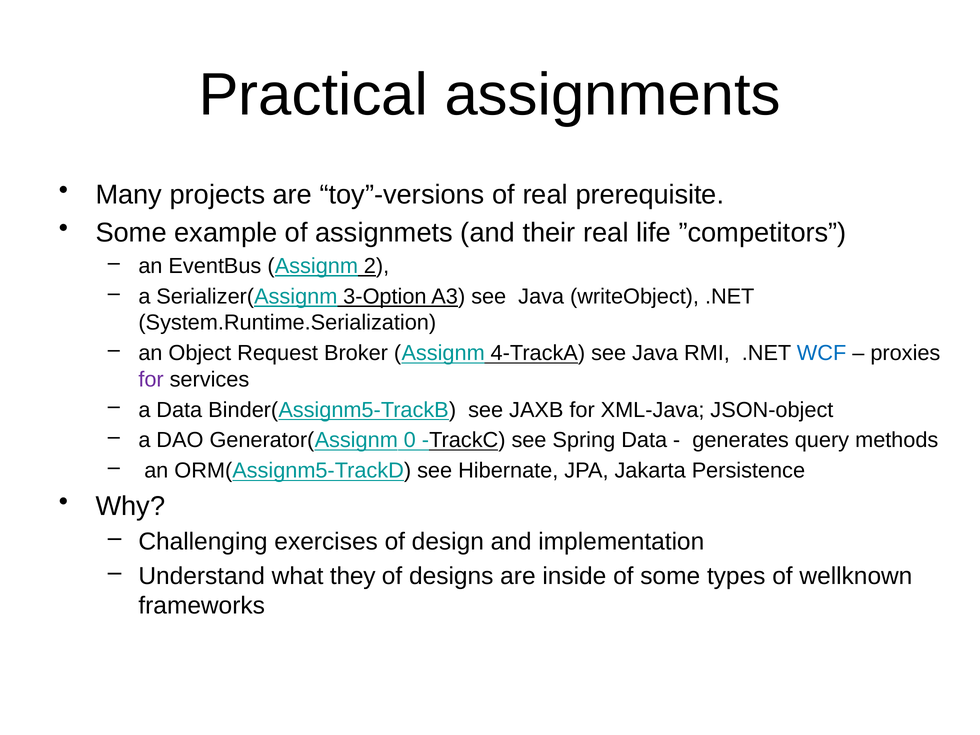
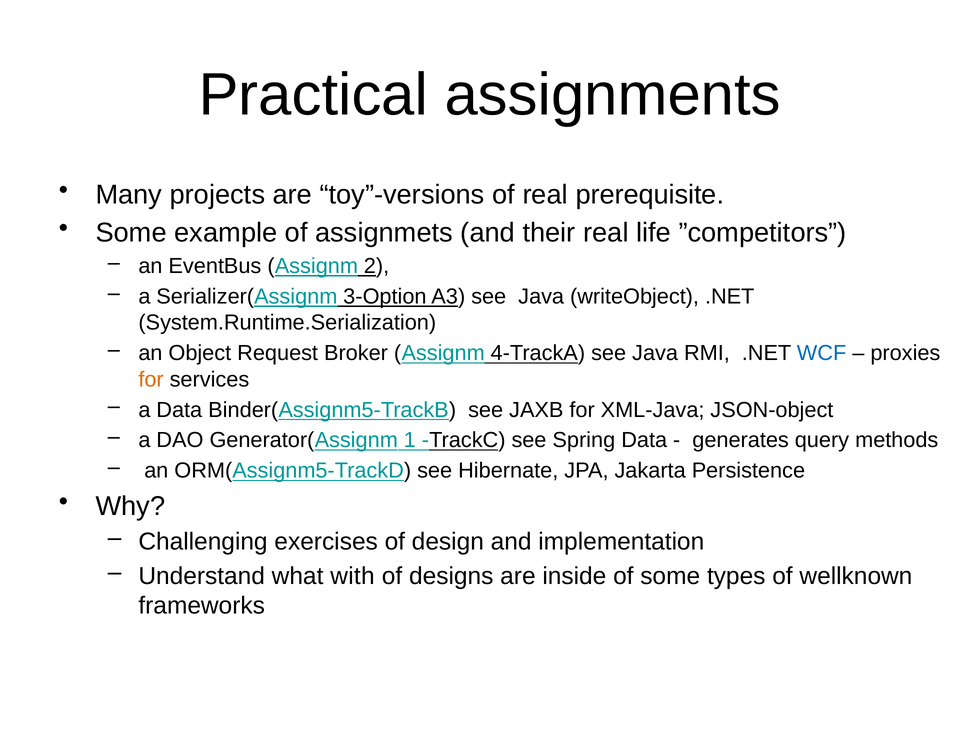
for colour: purple -> orange (151, 379)
0: 0 -> 1 (410, 440)
they: they -> with (353, 576)
